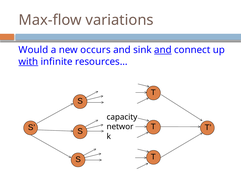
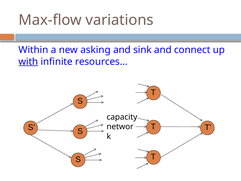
Would: Would -> Within (33, 50)
occurs: occurs -> asking (96, 50)
and underline: present -> none (163, 50)
